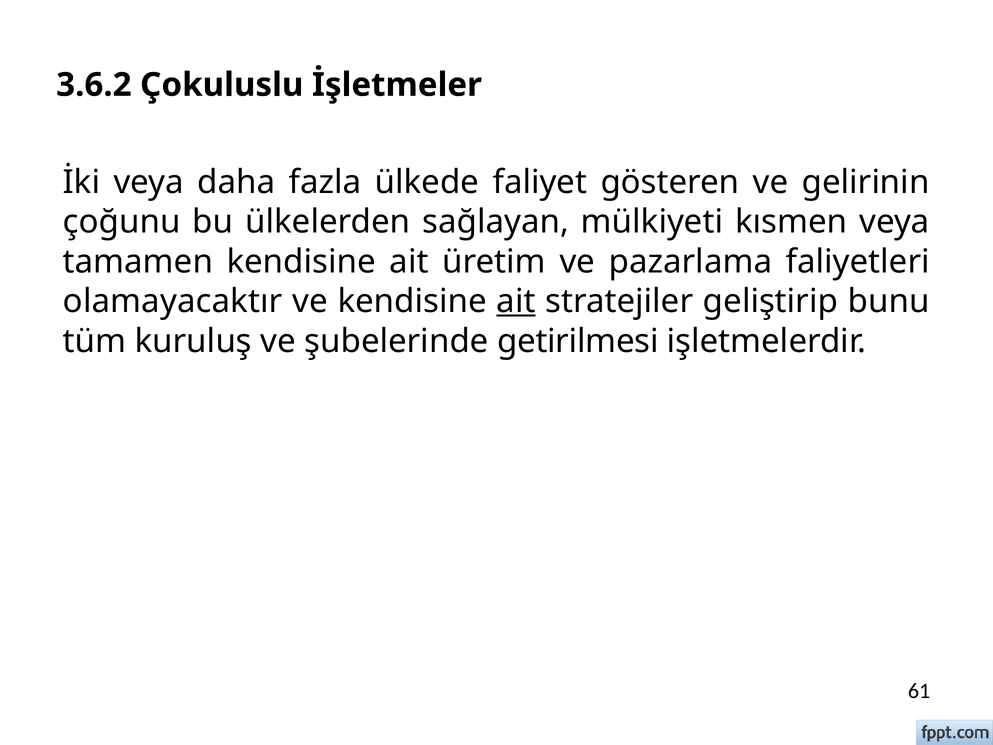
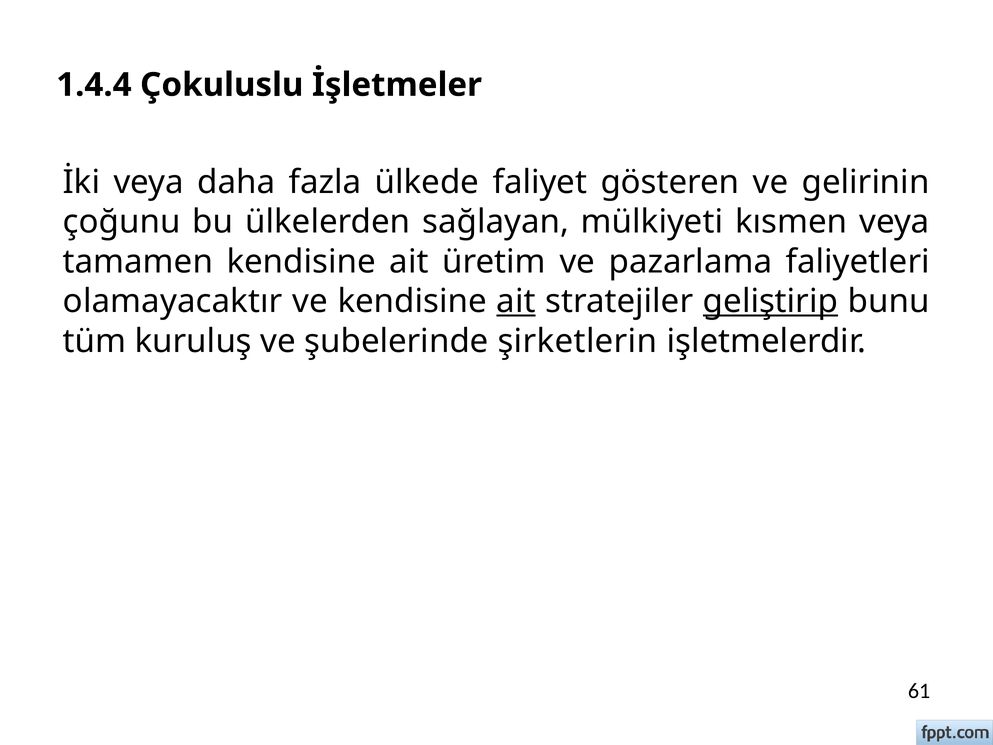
3.6.2: 3.6.2 -> 1.4.4 (94, 85)
geliştirip underline: none -> present (770, 301)
getirilmesi: getirilmesi -> şirketlerin (578, 341)
